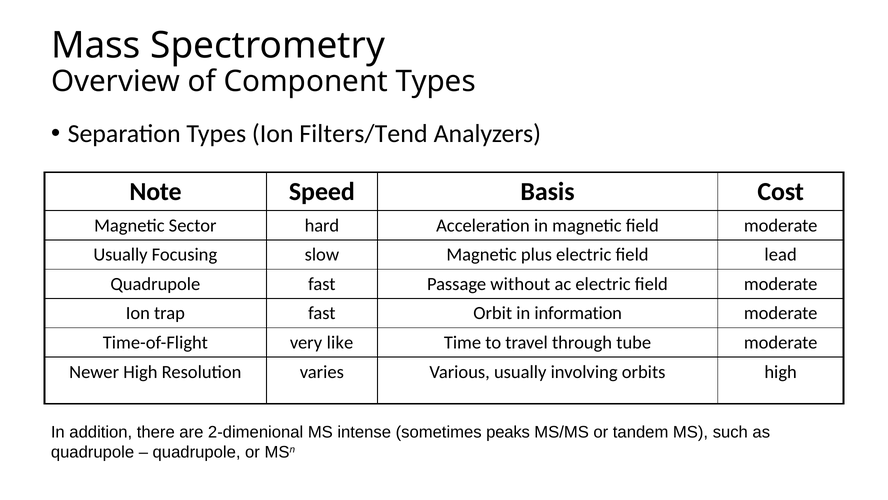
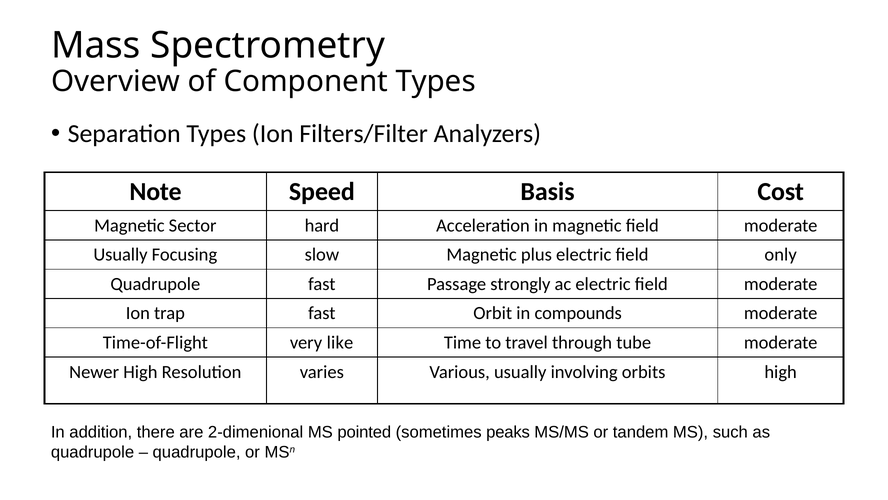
Filters/Tend: Filters/Tend -> Filters/Filter (364, 134)
lead: lead -> only (781, 254)
without: without -> strongly (520, 284)
information: information -> compounds (578, 313)
intense: intense -> pointed (364, 432)
